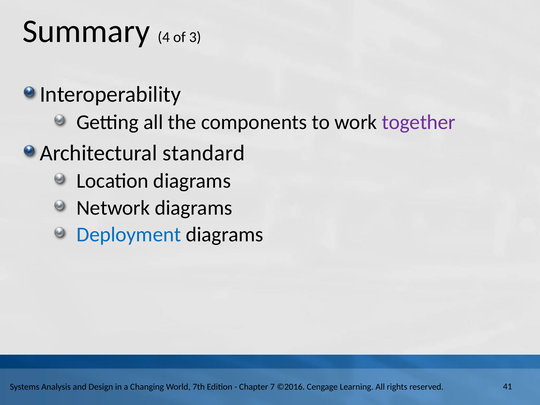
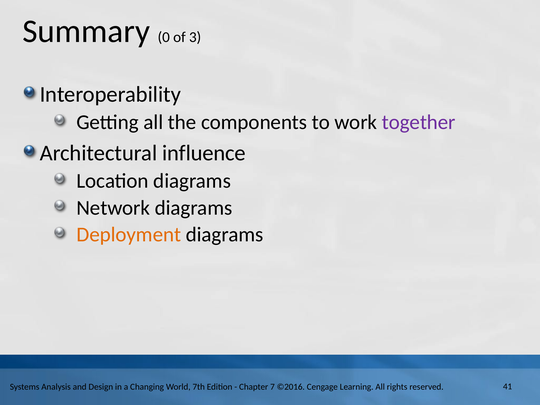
4: 4 -> 0 (164, 37)
standard: standard -> influence (204, 153)
Deployment colour: blue -> orange (129, 235)
